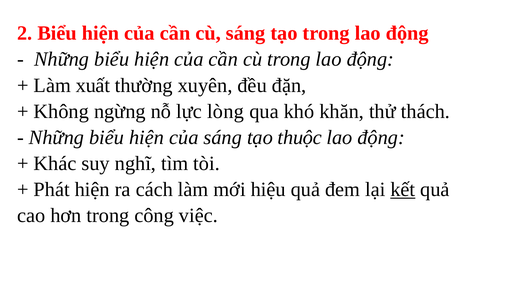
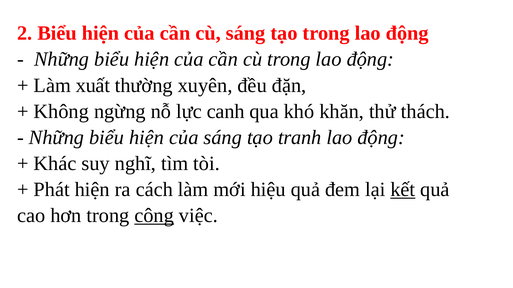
lòng: lòng -> canh (226, 112)
thuộc: thuộc -> tranh (300, 138)
công underline: none -> present (154, 216)
